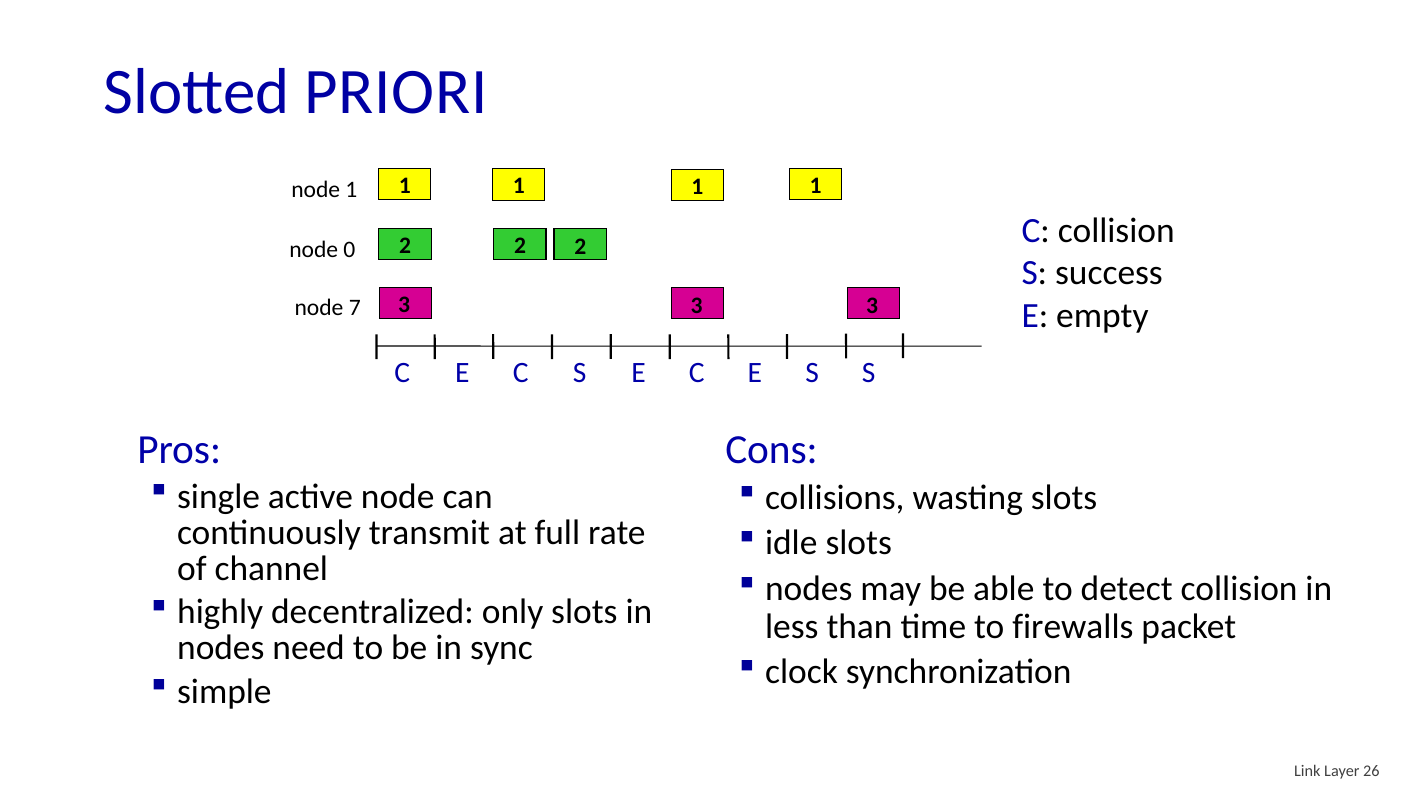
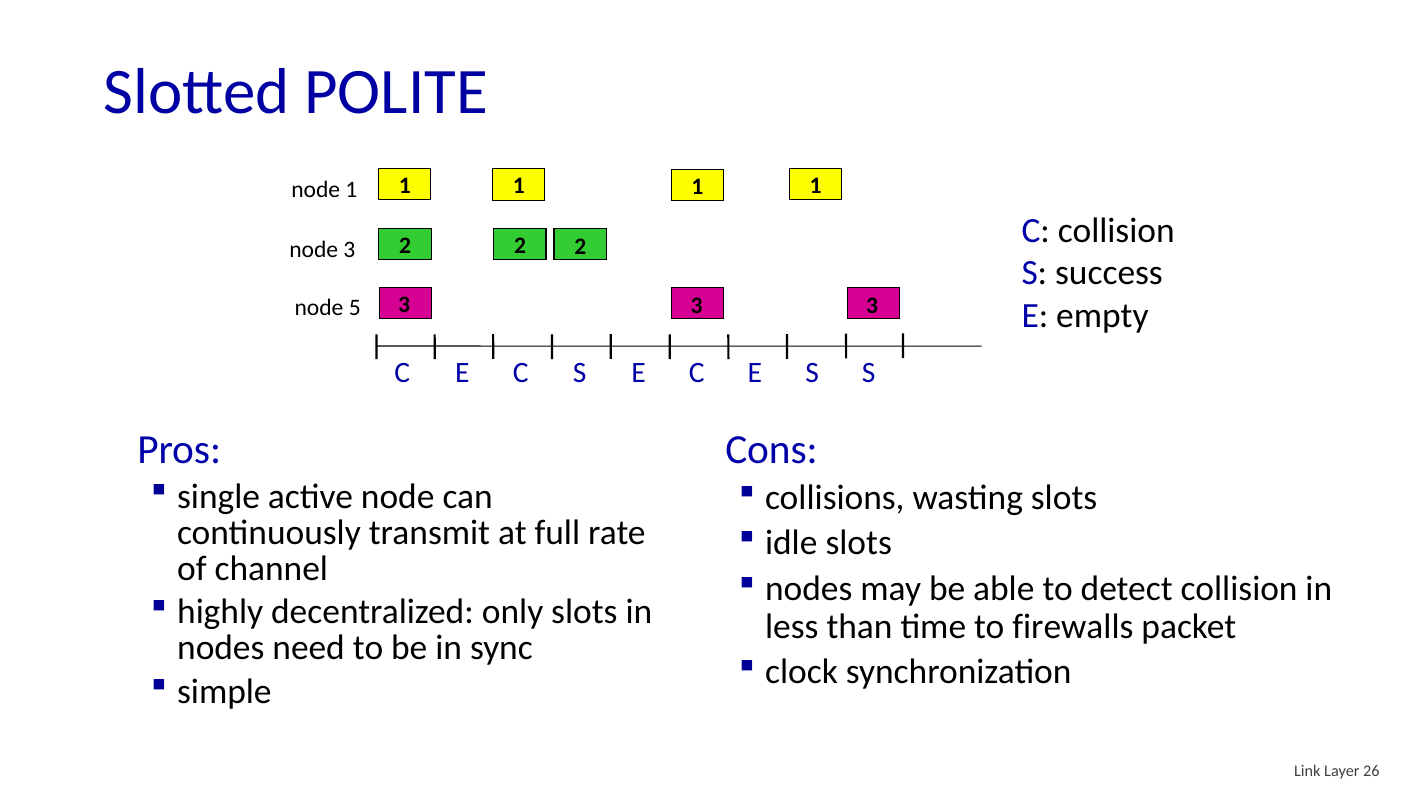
PRIORI: PRIORI -> POLITE (396, 92)
node 0: 0 -> 3 (349, 250)
7: 7 -> 5 (355, 308)
